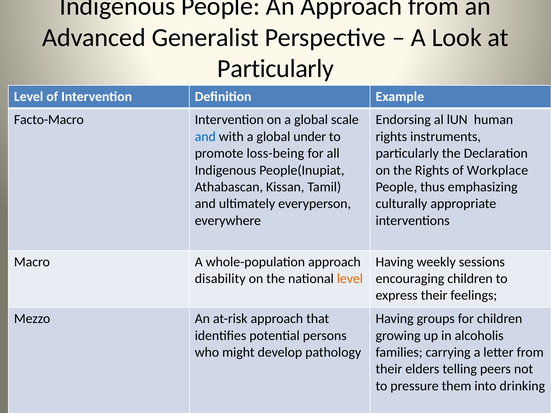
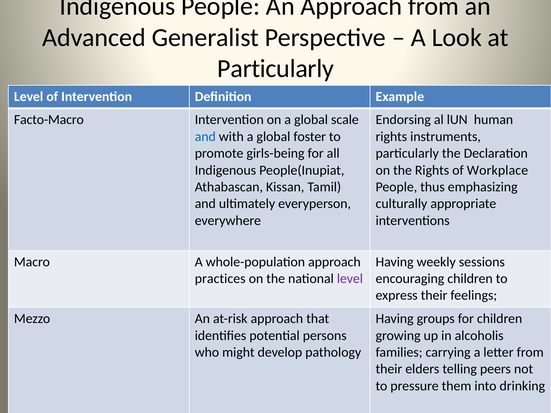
under: under -> foster (310, 137)
loss-being: loss-being -> girls-being (275, 153)
disability: disability -> practices (220, 279)
level colour: orange -> purple (350, 279)
